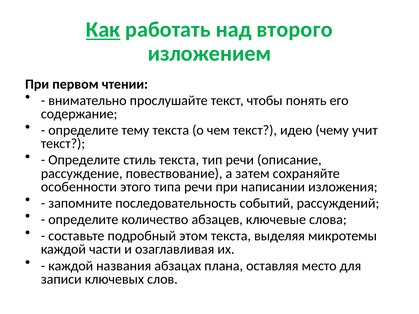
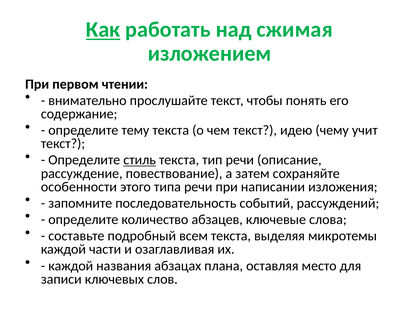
второго: второго -> сжимая (295, 30)
стиль underline: none -> present (140, 160)
этом: этом -> всем (194, 236)
